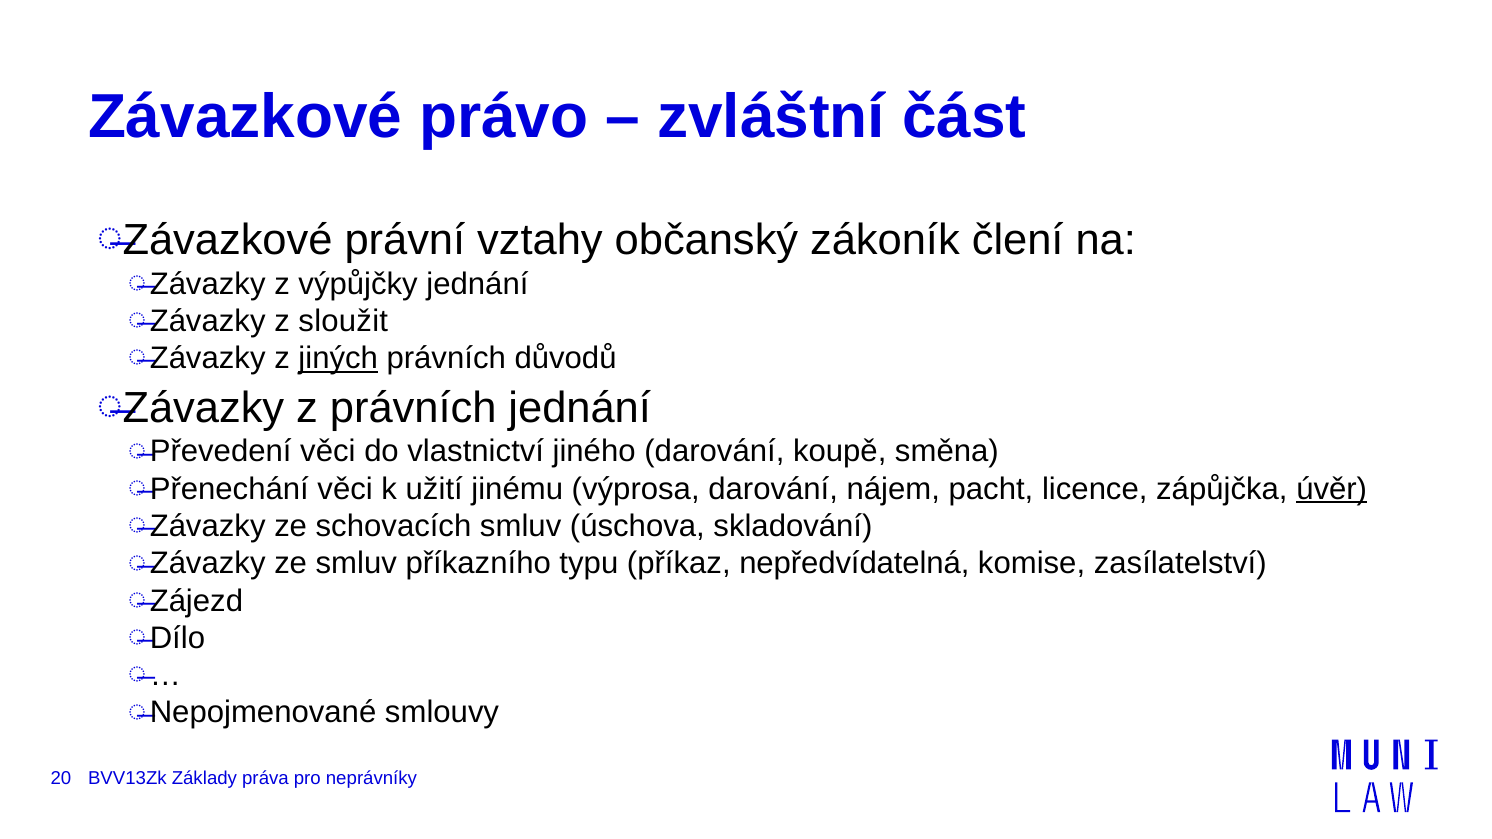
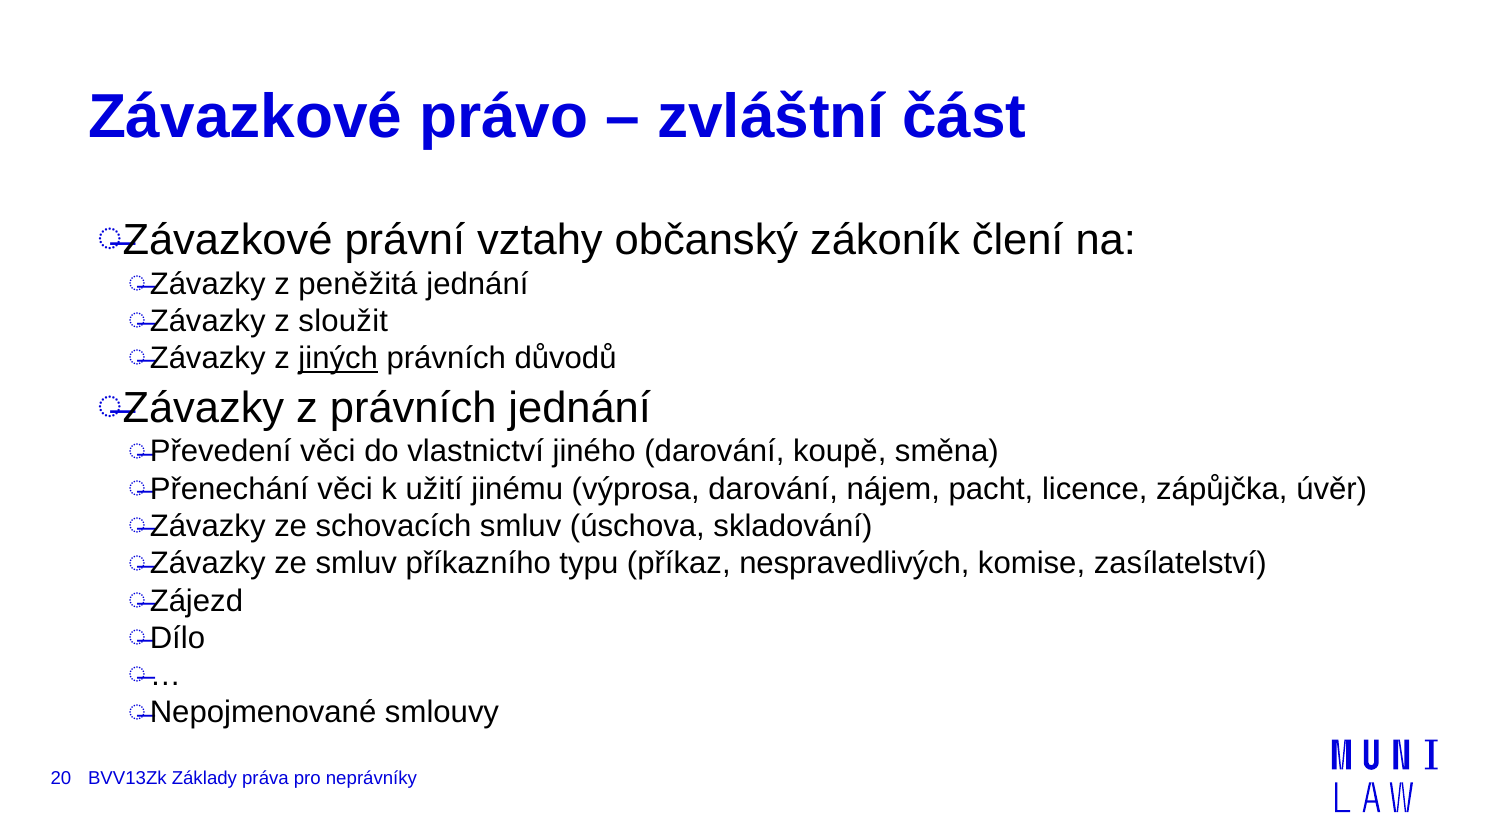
výpůjčky: výpůjčky -> peněžitá (358, 284)
úvěr underline: present -> none (1332, 489)
nepředvídatelná: nepředvídatelná -> nespravedlivých (854, 564)
